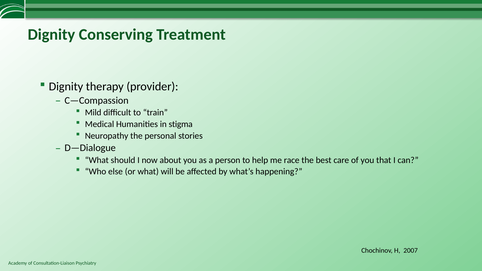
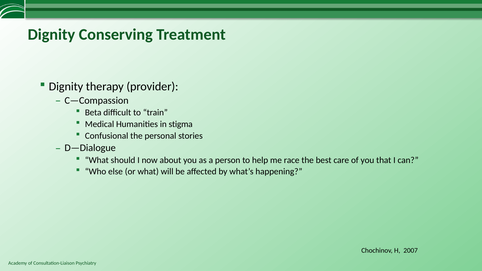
Mild: Mild -> Beta (93, 113)
Neuropathy: Neuropathy -> Confusional (107, 136)
